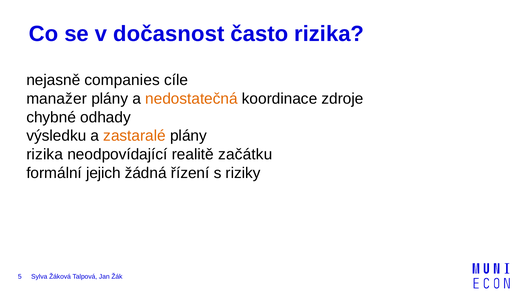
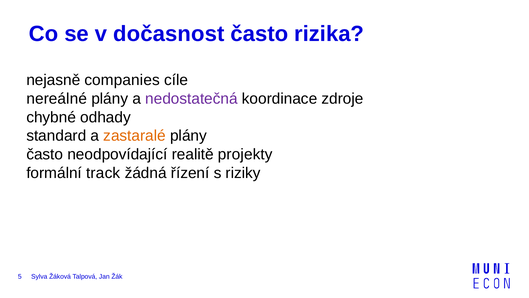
manažer: manažer -> nereálné (57, 99)
nedostatečná colour: orange -> purple (191, 99)
výsledku: výsledku -> standard (56, 136)
rizika: rizika -> často (45, 154)
začátku: začátku -> projekty (245, 154)
jejich: jejich -> track (103, 173)
